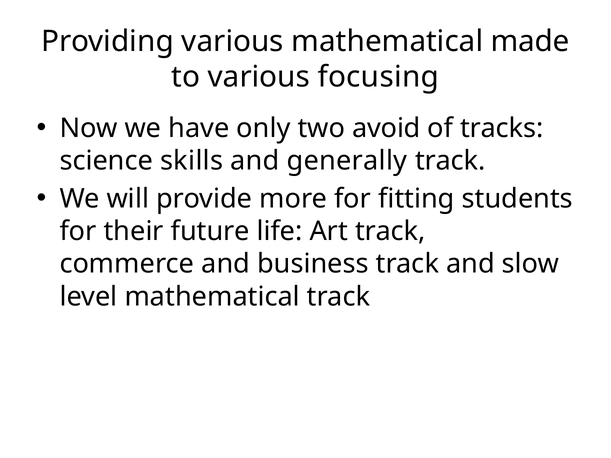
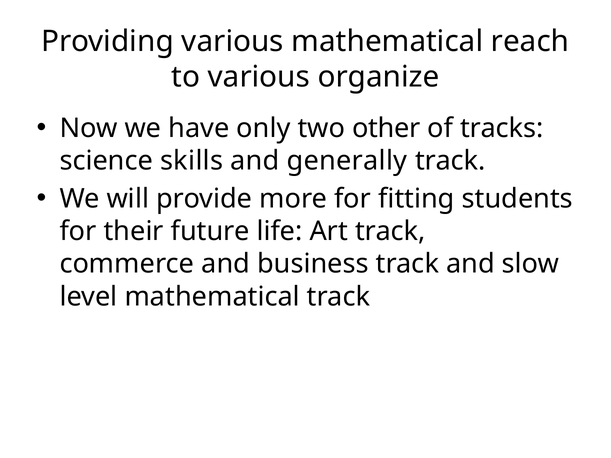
made: made -> reach (530, 41)
focusing: focusing -> organize (378, 77)
avoid: avoid -> other (386, 128)
